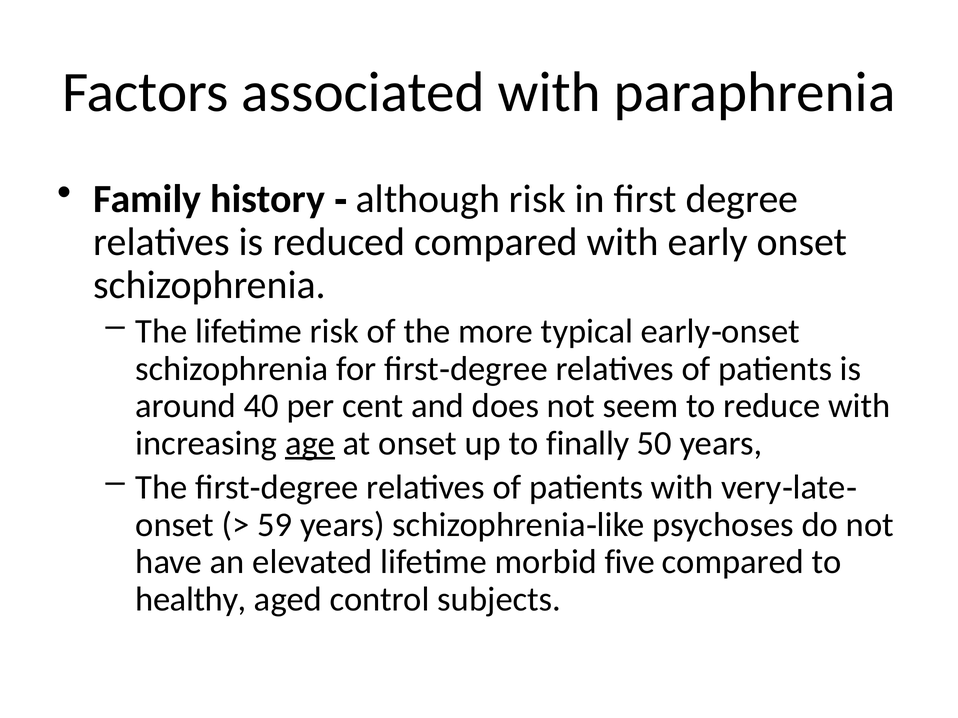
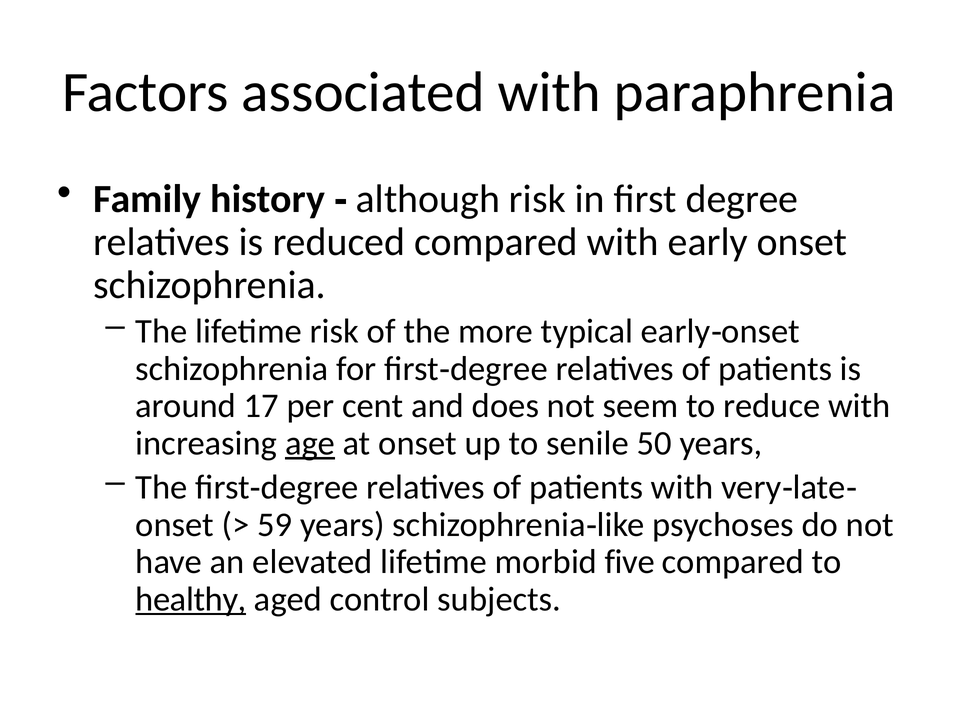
40: 40 -> 17 (261, 406)
finally: finally -> senile (588, 444)
healthy underline: none -> present (191, 600)
